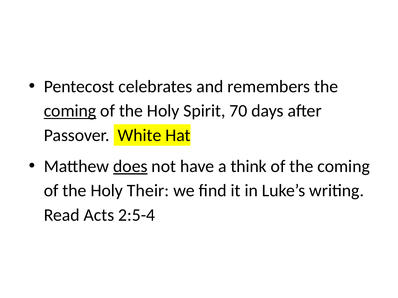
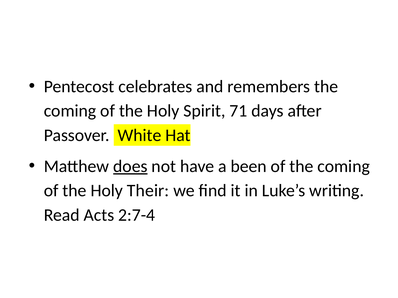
coming underline: present -> none (70, 111)
70: 70 -> 71 (238, 111)
think: think -> been (249, 167)
2:5-4: 2:5-4 -> 2:7-4 (137, 215)
